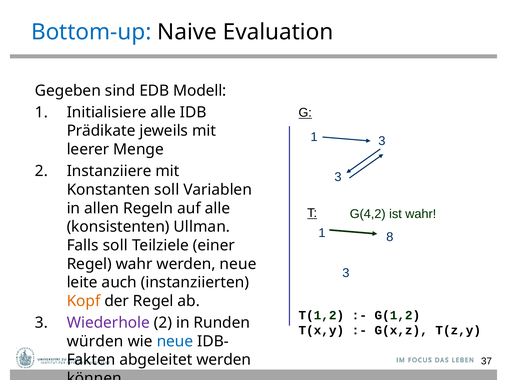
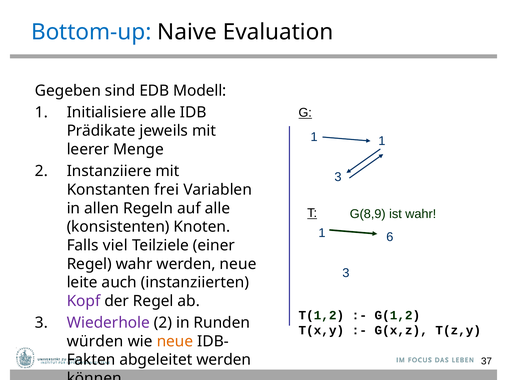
1 3: 3 -> 1 (382, 141)
Konstanten soll: soll -> frei (167, 190)
G(4,2: G(4,2 -> G(8,9 (368, 214)
Ullman: Ullman -> Knoten (202, 227)
8: 8 -> 6 (390, 237)
Falls soll: soll -> viel (115, 246)
Kopf colour: orange -> purple (84, 301)
neue colour: blue -> orange (175, 342)
